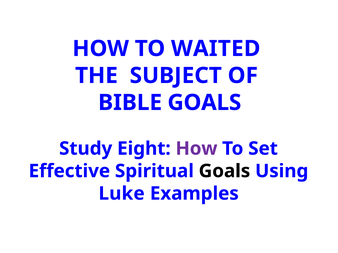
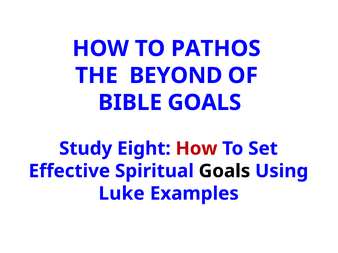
WAITED: WAITED -> PATHOS (216, 49)
SUBJECT: SUBJECT -> BEYOND (176, 76)
How colour: purple -> red (196, 149)
